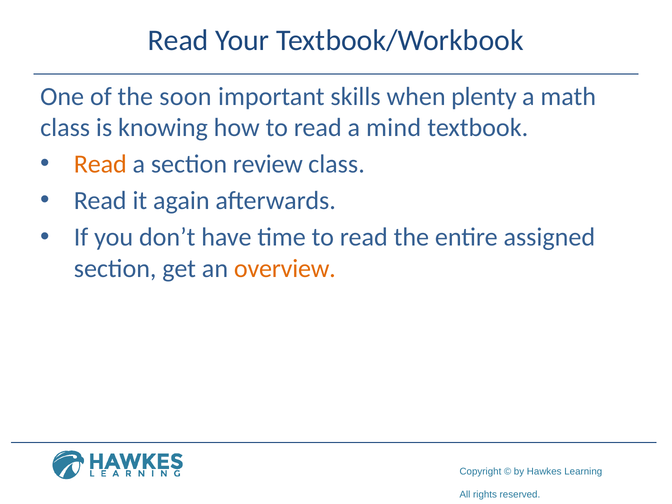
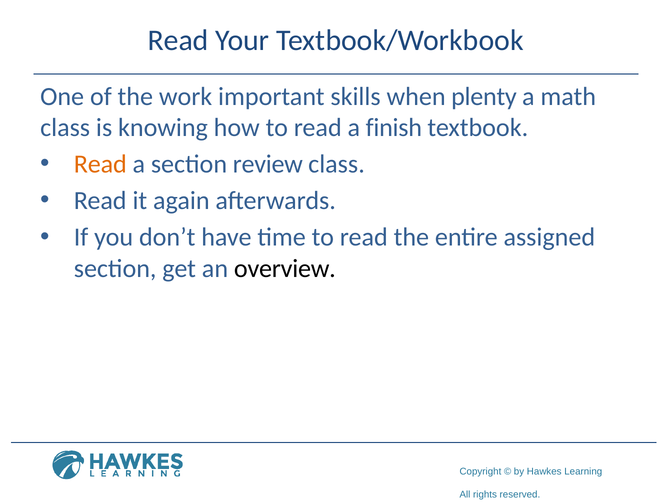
soon: soon -> work (186, 96)
mind: mind -> finish (394, 128)
overview colour: orange -> black (285, 269)
